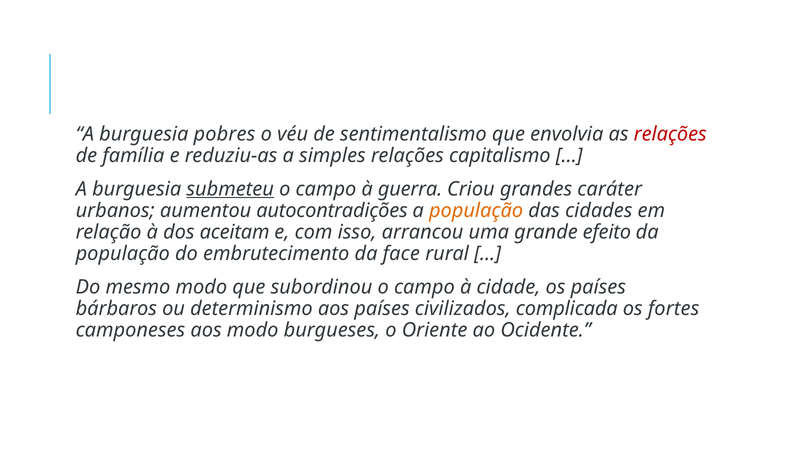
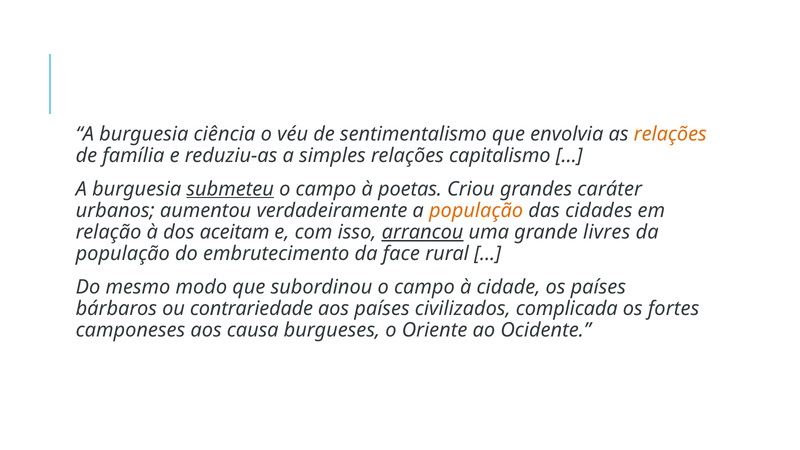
pobres: pobres -> ciência (225, 134)
relações colour: red -> orange (670, 134)
guerra: guerra -> poetas (410, 189)
autocontradições: autocontradições -> verdadeiramente (332, 211)
arrancou underline: none -> present (423, 232)
efeito: efeito -> livres (607, 232)
determinismo: determinismo -> contrariedade (251, 309)
aos modo: modo -> causa (253, 330)
